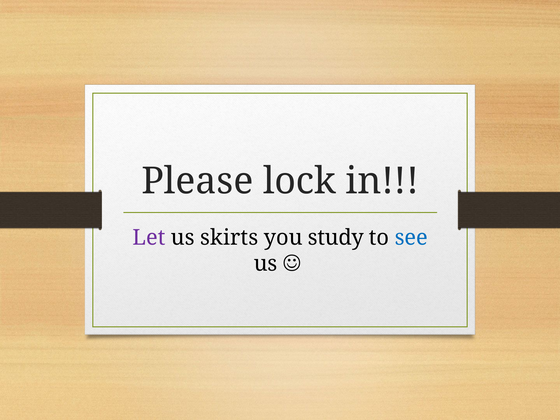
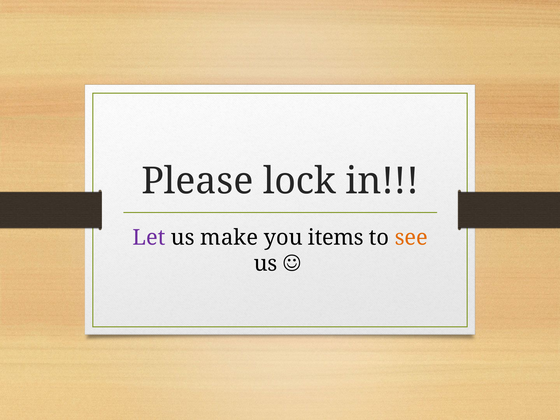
skirts: skirts -> make (229, 238)
study: study -> items (336, 238)
see colour: blue -> orange (411, 238)
